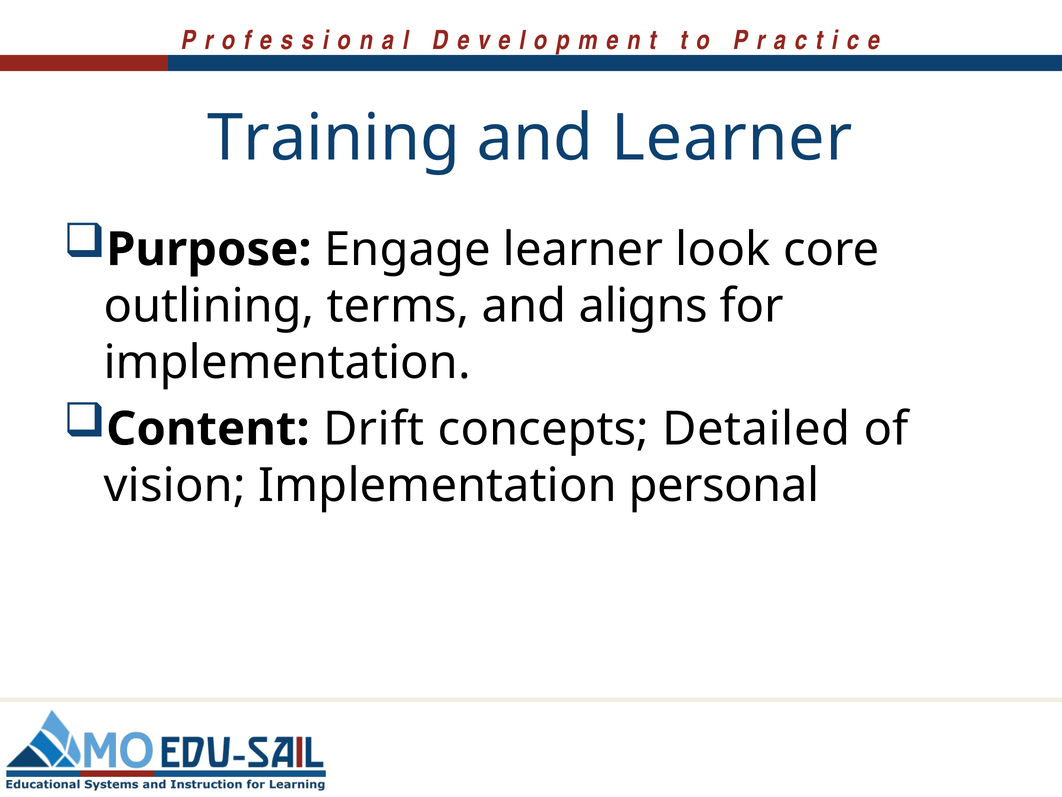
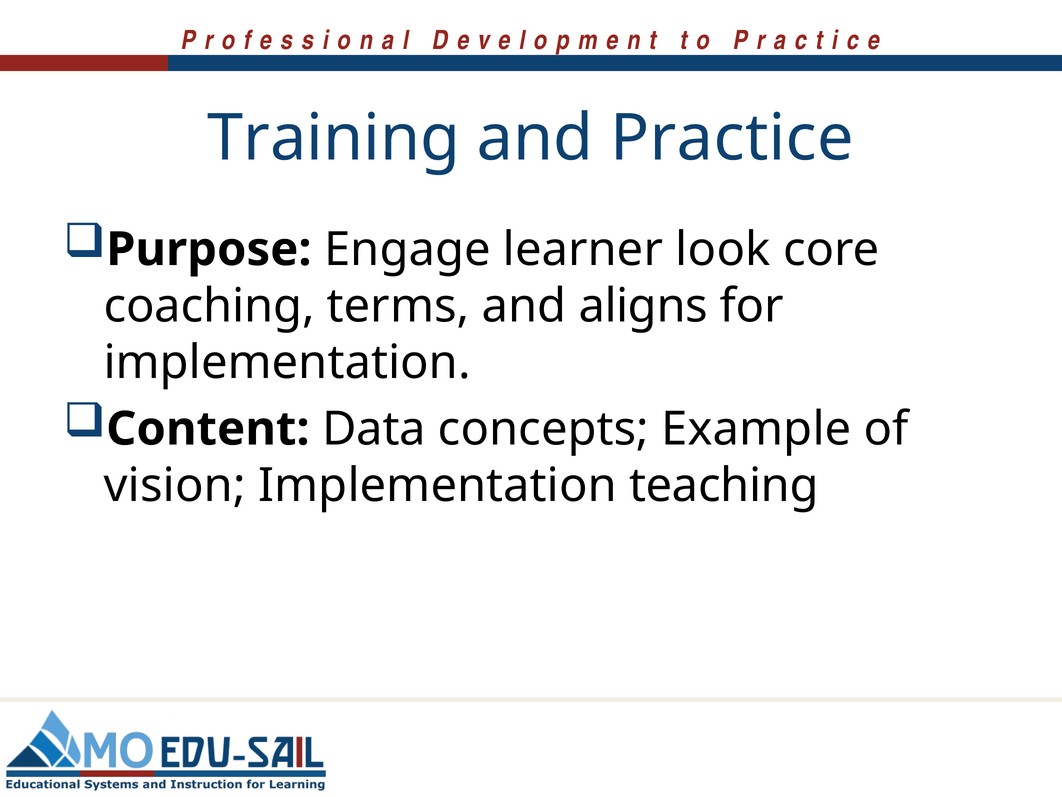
and Learner: Learner -> Practice (732, 138)
outlining: outlining -> coaching (209, 306)
Drift: Drift -> Data (374, 429)
Detailed: Detailed -> Example (756, 429)
personal: personal -> teaching (724, 485)
